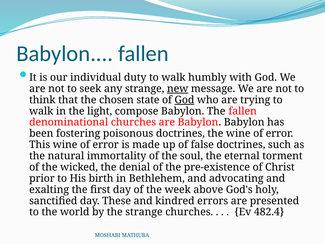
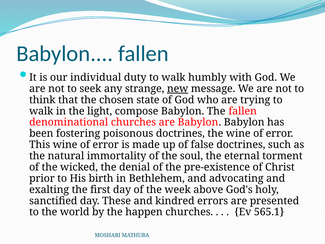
God underline: present -> none (184, 100)
the strange: strange -> happen (144, 212)
482.4: 482.4 -> 565.1 (269, 212)
